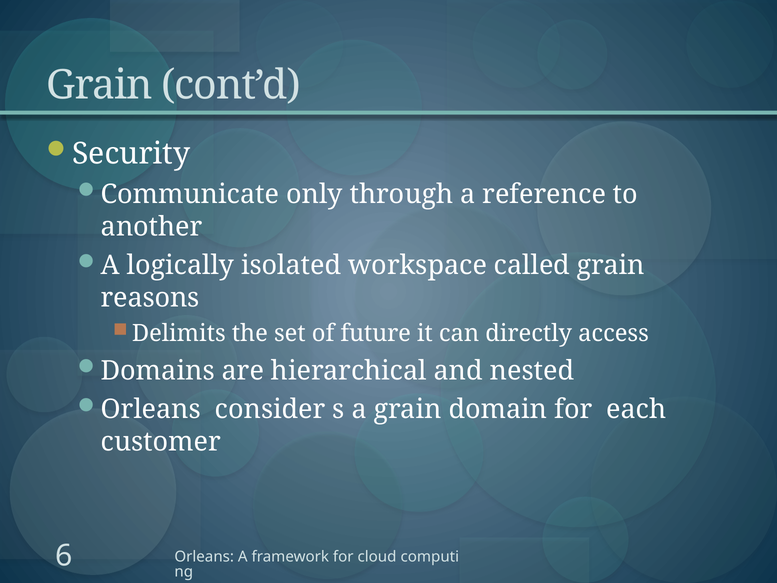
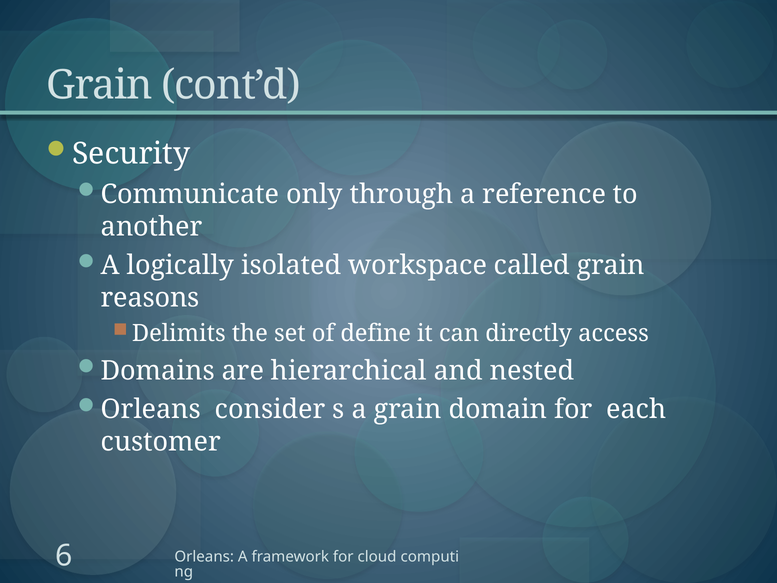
future: future -> define (376, 333)
